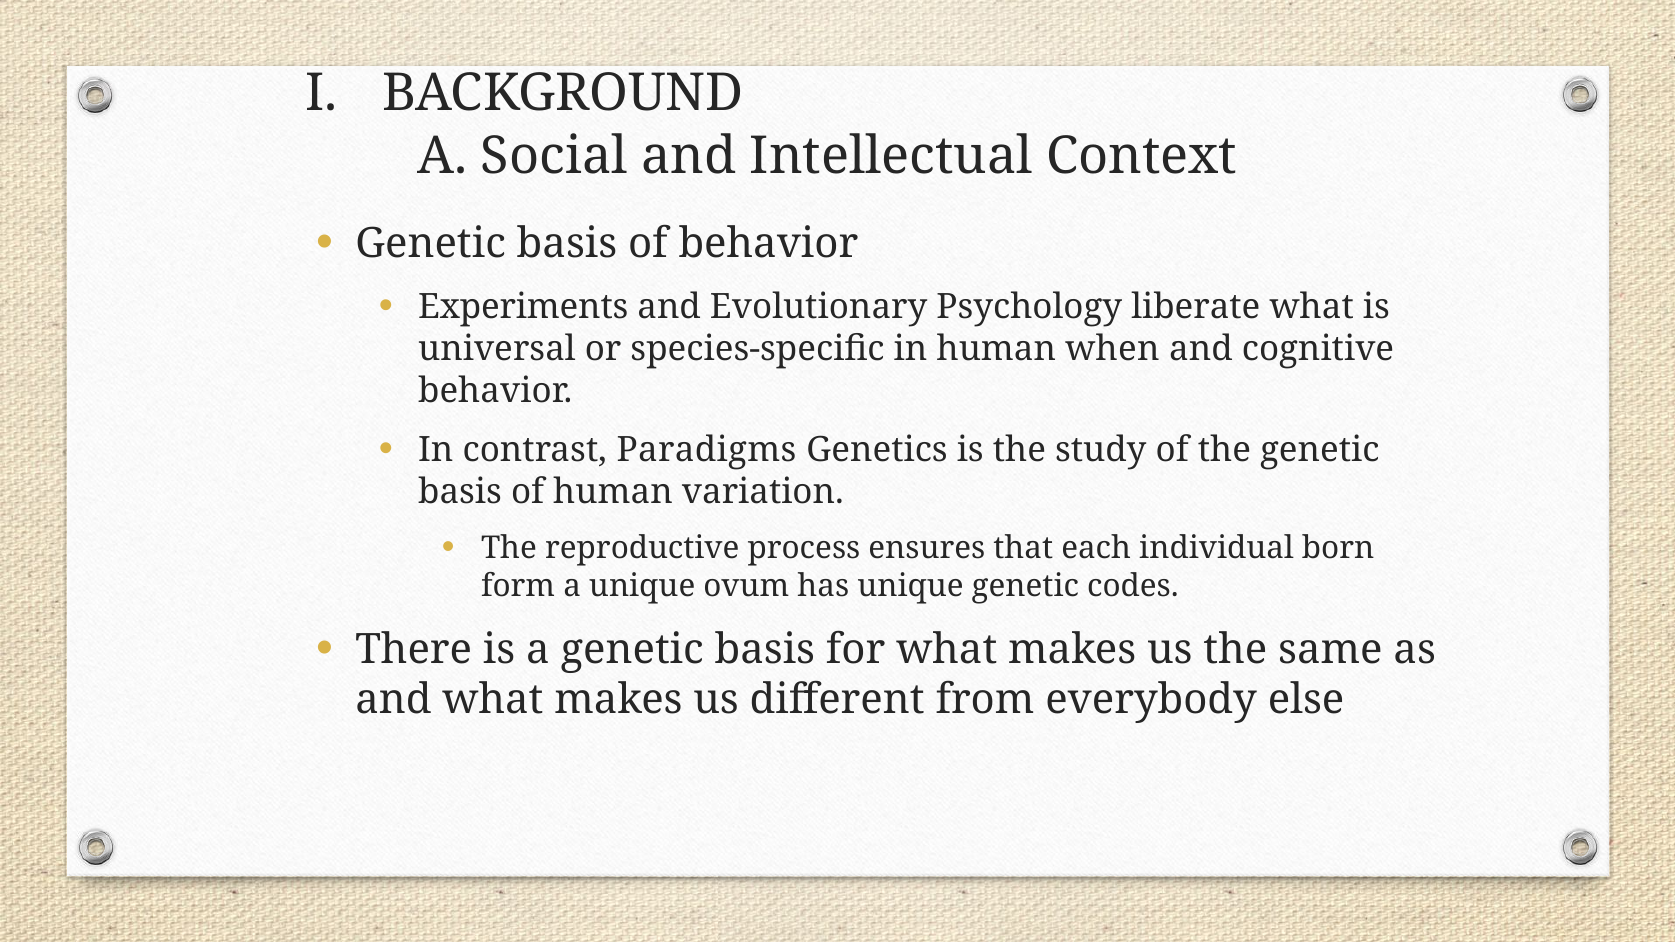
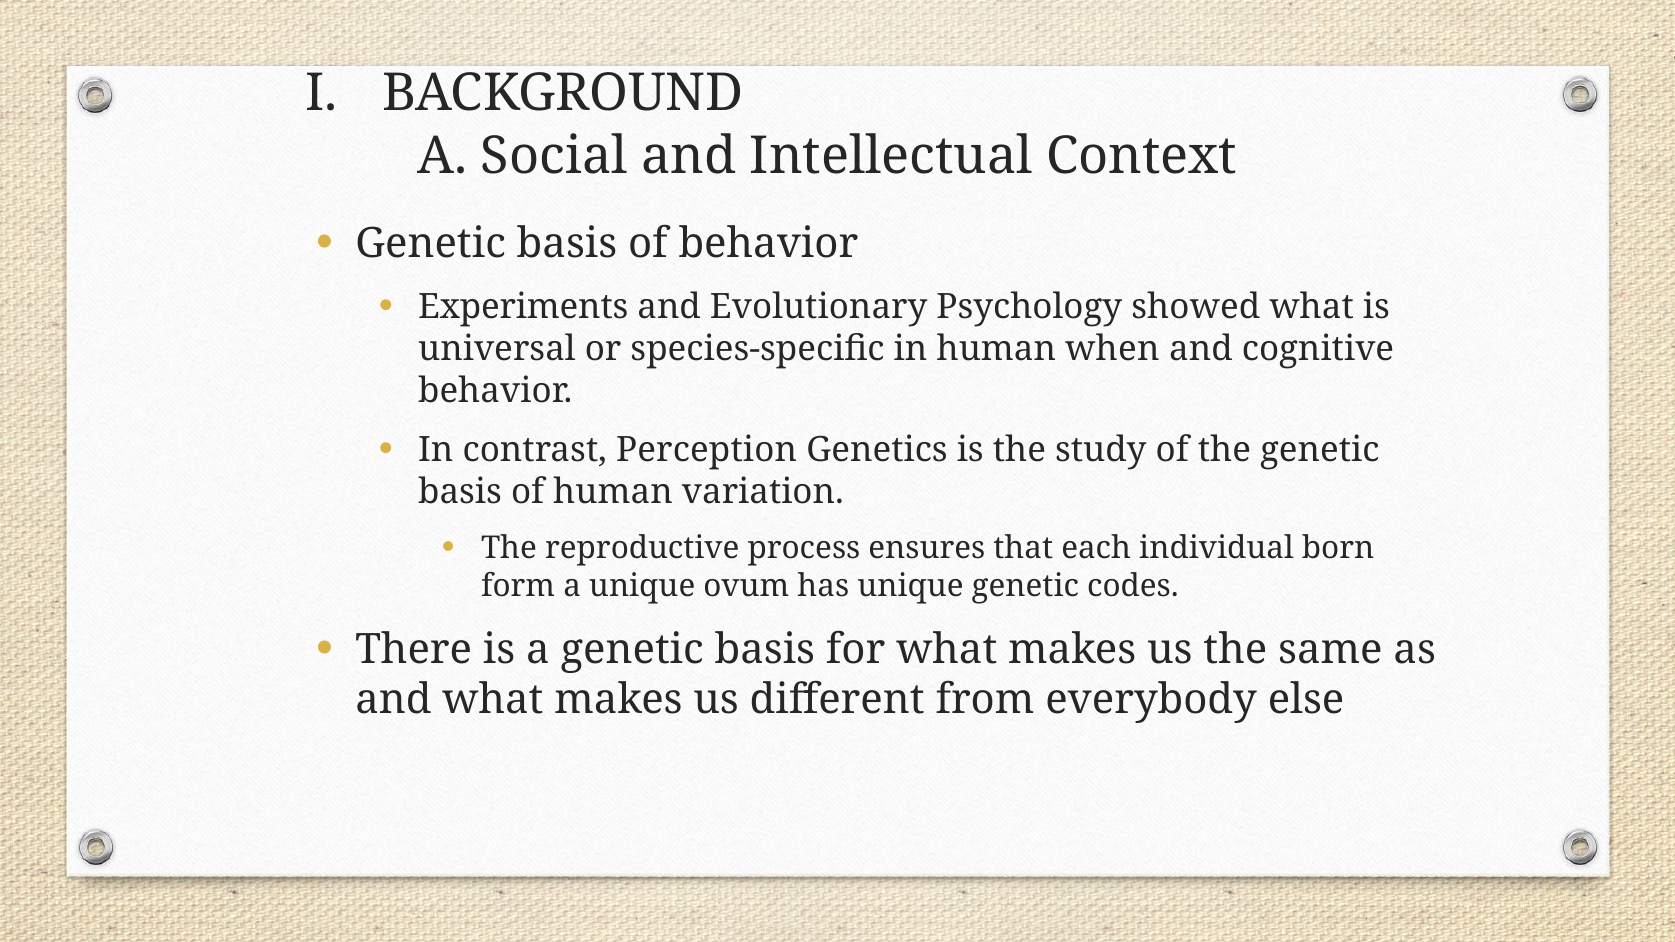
liberate: liberate -> showed (1196, 307)
Paradigms: Paradigms -> Perception (707, 450)
